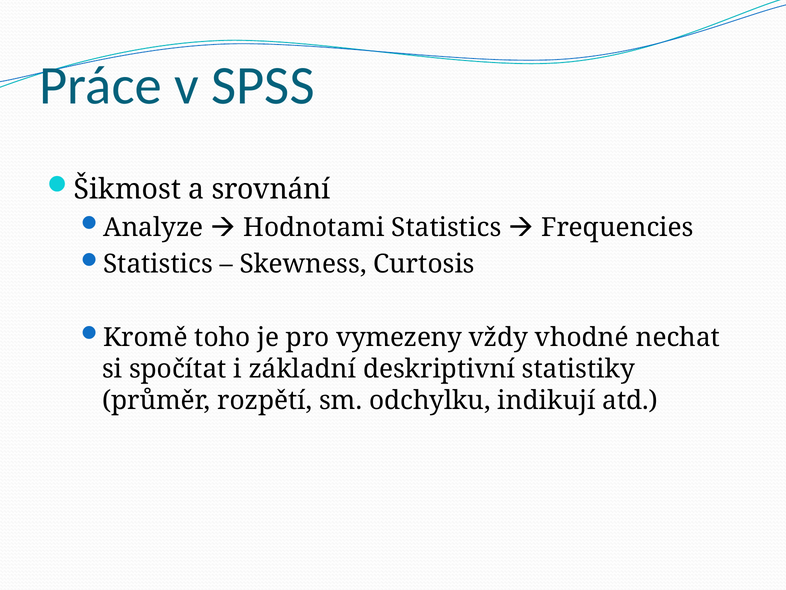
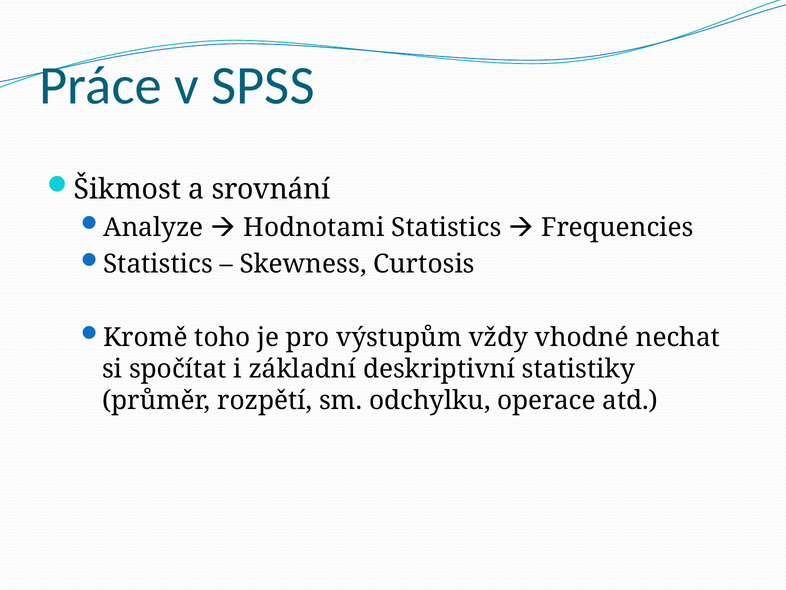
vymezeny: vymezeny -> výstupům (399, 337)
indikují: indikují -> operace (547, 400)
